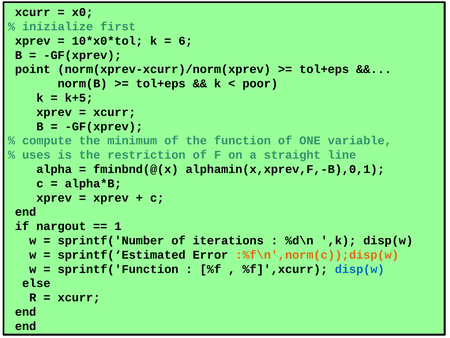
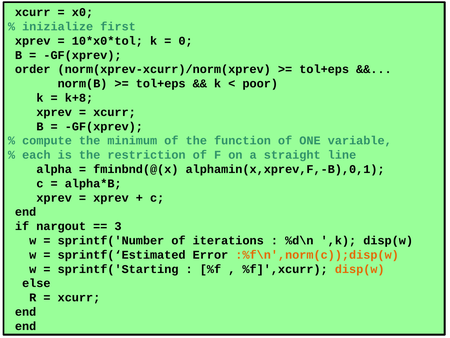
6: 6 -> 0 (186, 41)
point: point -> order (33, 69)
k+5: k+5 -> k+8 (79, 98)
uses: uses -> each (36, 155)
1: 1 -> 3 (118, 226)
sprintf('Function: sprintf('Function -> sprintf('Starting (118, 269)
disp(w colour: blue -> orange (360, 269)
